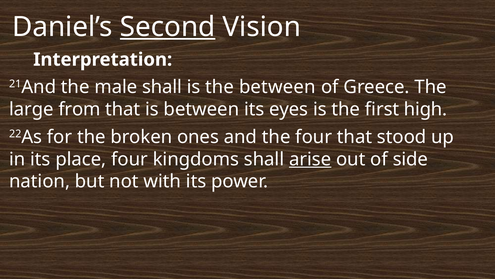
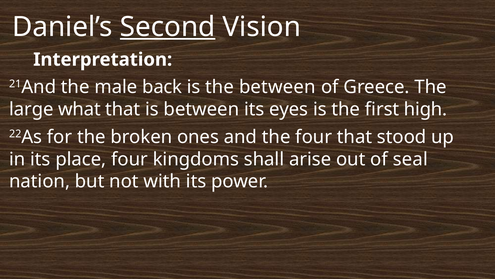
male shall: shall -> back (162, 87)
from: from -> what (79, 109)
arise underline: present -> none (310, 159)
side: side -> seal (410, 159)
